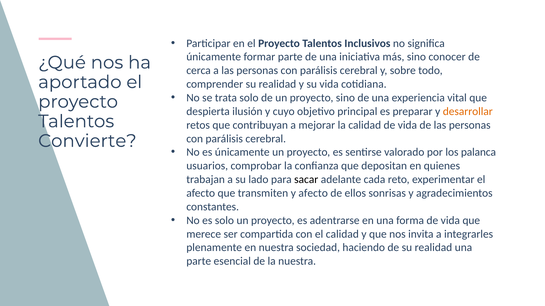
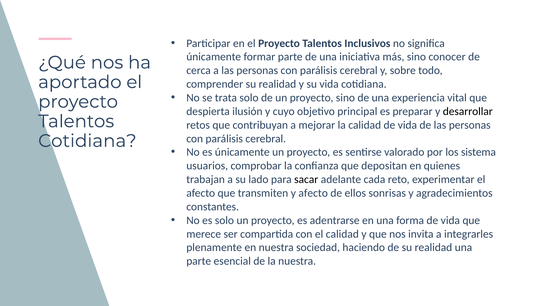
desarrollar colour: orange -> black (468, 112)
Convierte: Convierte -> Cotidiana (87, 141)
palanca: palanca -> sistema (478, 153)
